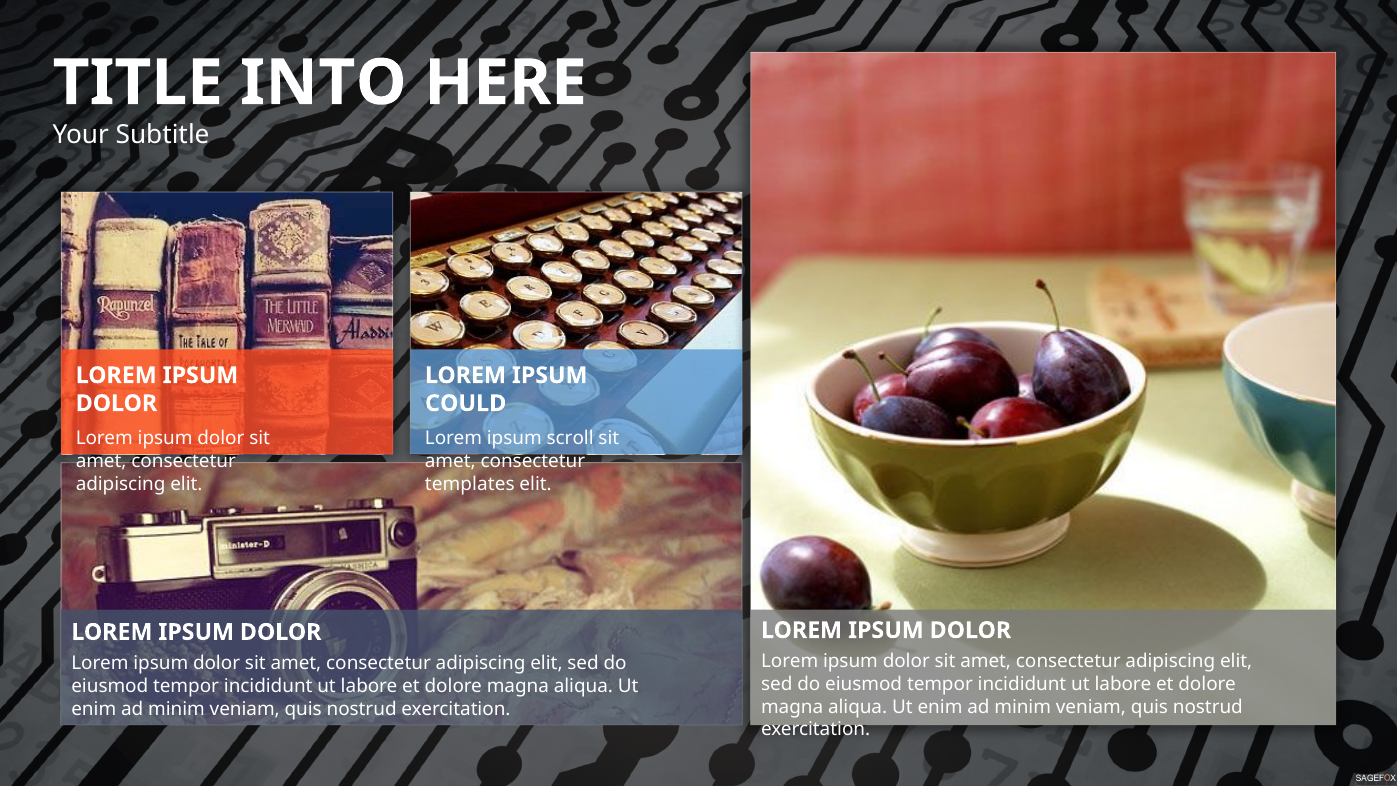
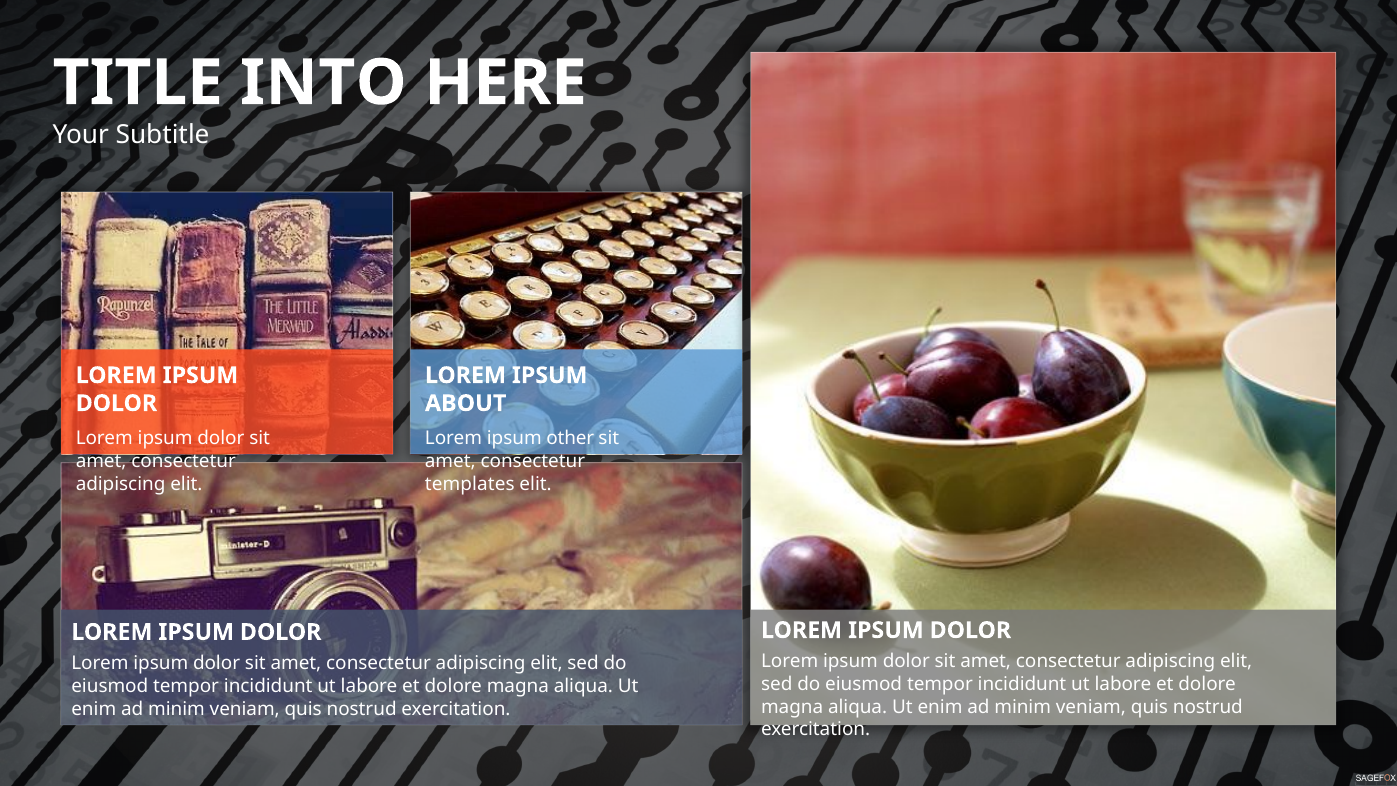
COULD: COULD -> ABOUT (466, 403)
scroll: scroll -> other (570, 438)
